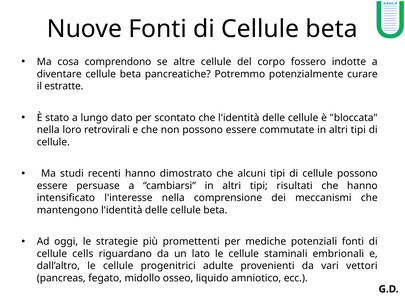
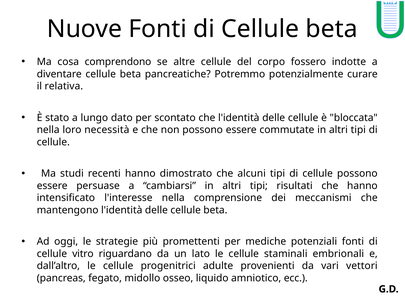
estratte: estratte -> relativa (64, 86)
retrovirali: retrovirali -> necessità (107, 130)
cells: cells -> vitro (83, 254)
